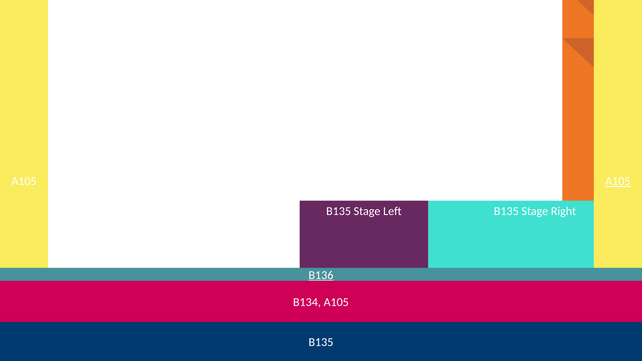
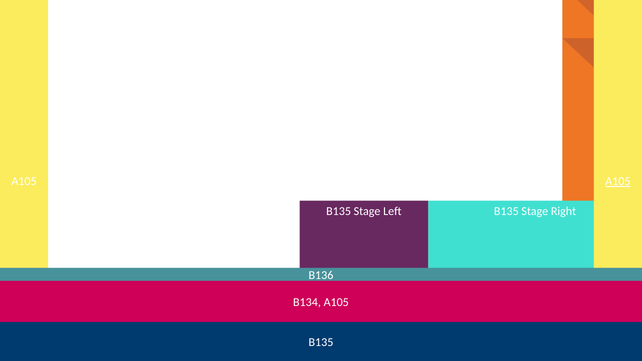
B136 underline: present -> none (321, 275)
